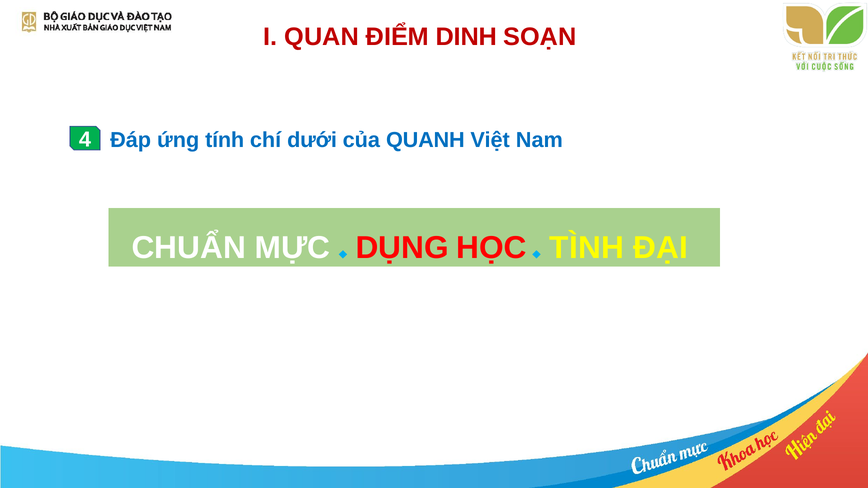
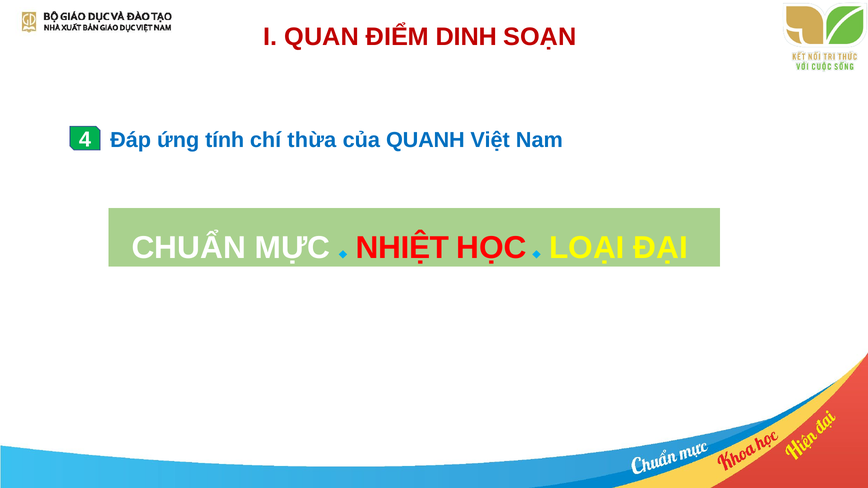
dưới: dưới -> thừa (312, 140)
DỤNG: DỤNG -> NHIỆT (402, 248)
TÌNH: TÌNH -> LOẠI (587, 248)
